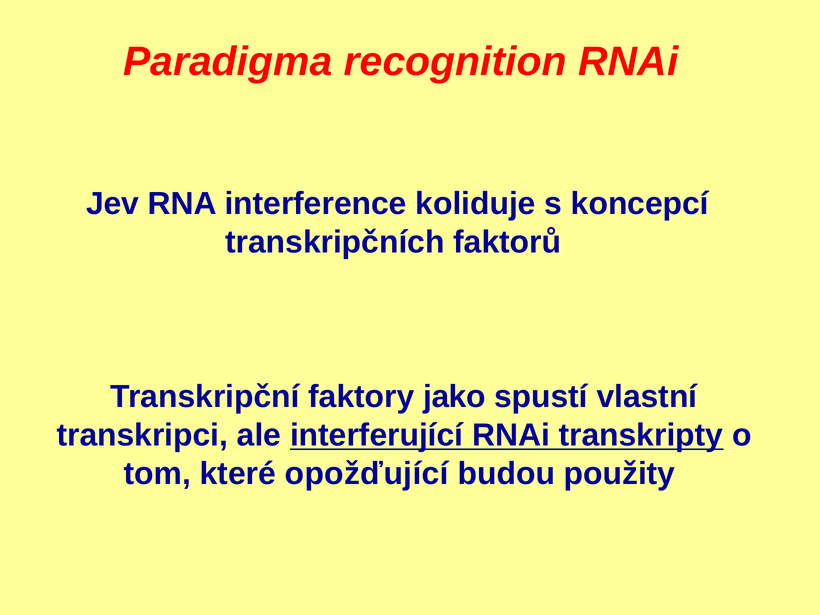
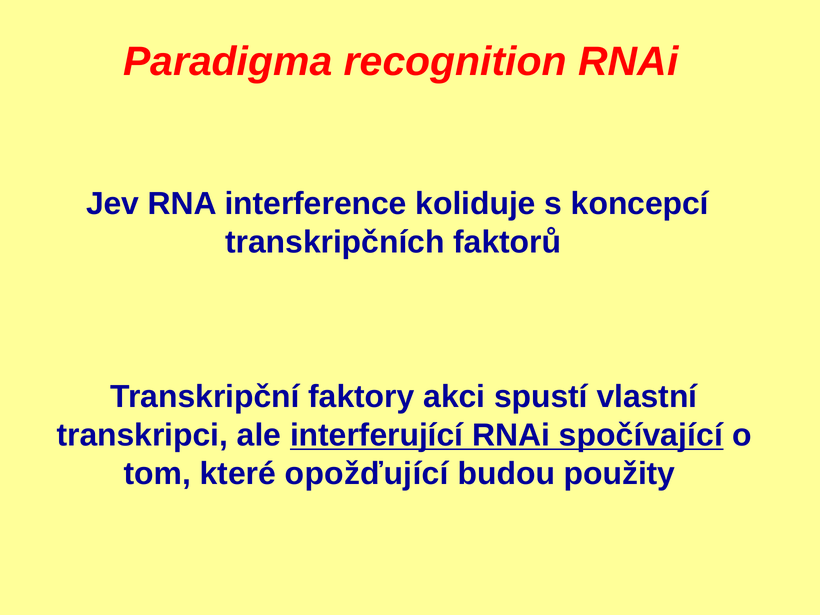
jako: jako -> akci (454, 397)
transkripty: transkripty -> spočívající (641, 435)
